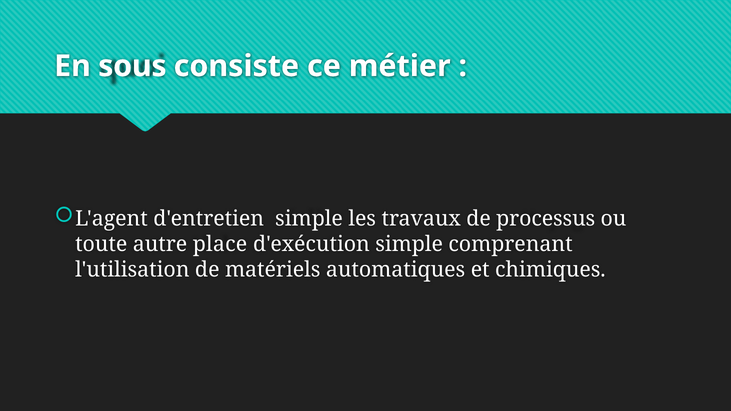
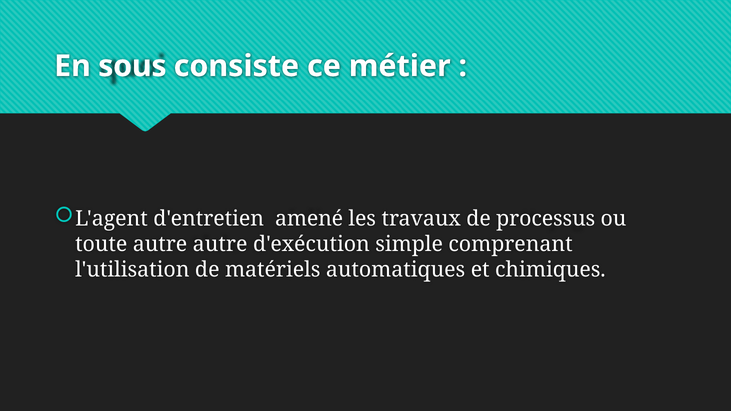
d'entretien simple: simple -> amené (309, 219)
autre place: place -> autre (220, 244)
